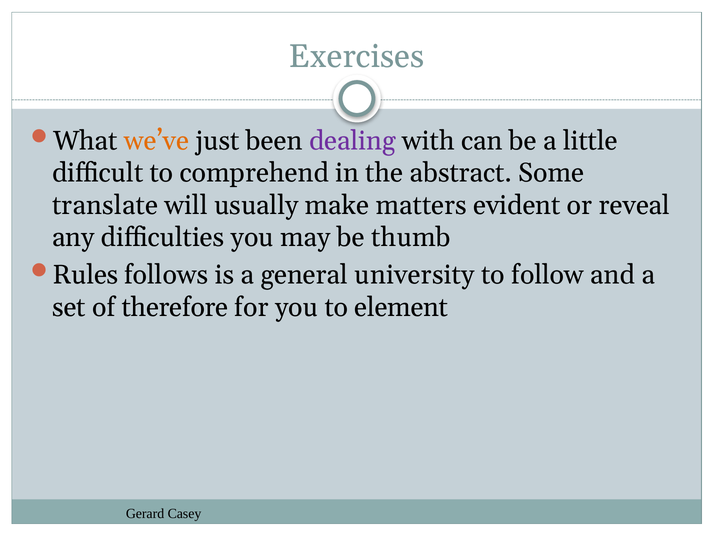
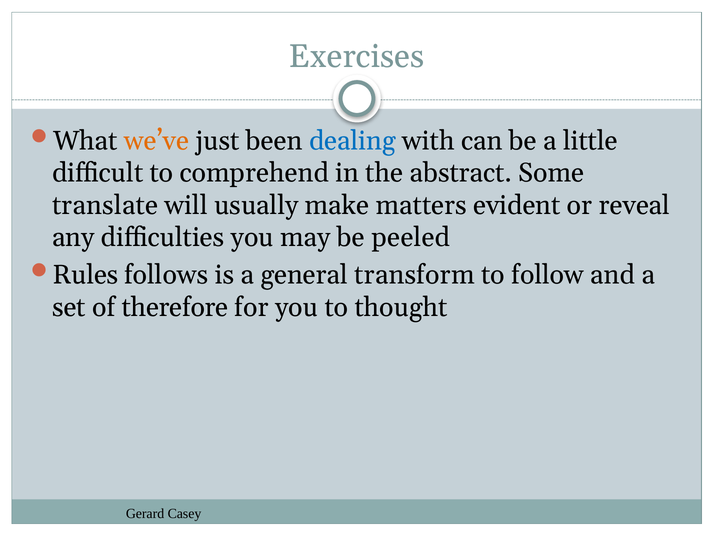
dealing colour: purple -> blue (352, 141)
thumb: thumb -> peeled (411, 237)
university: university -> transform (415, 275)
element: element -> thought (401, 307)
